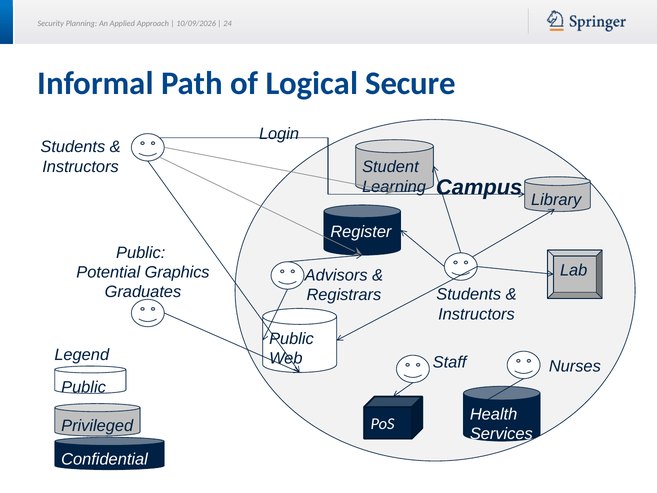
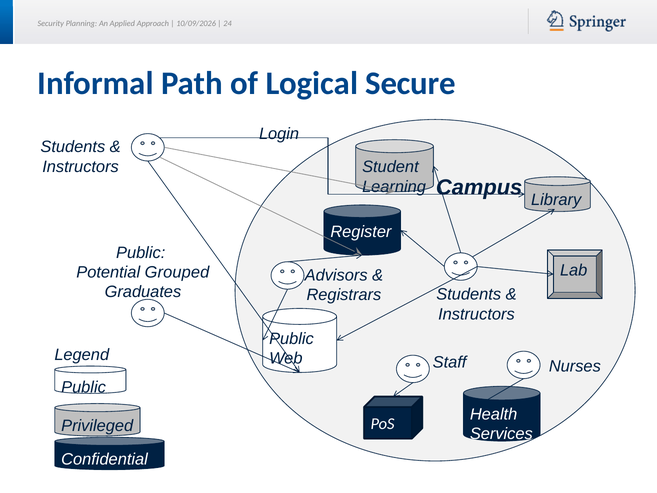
Graphics: Graphics -> Grouped (177, 272)
